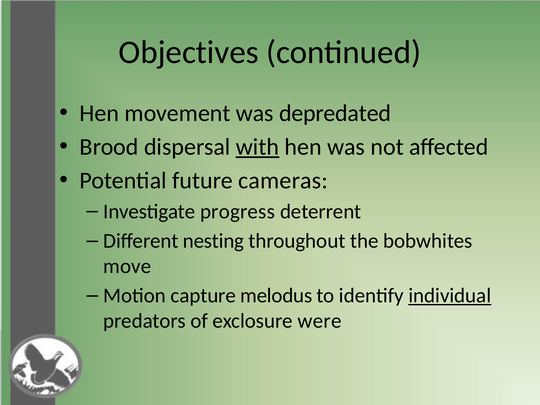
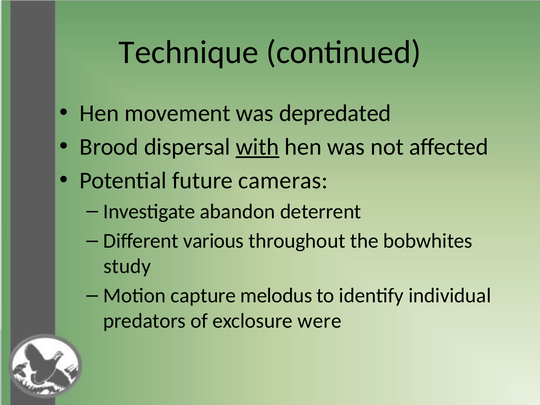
Objectives: Objectives -> Technique (189, 52)
progress: progress -> abandon (238, 212)
nesting: nesting -> various (213, 241)
move: move -> study (127, 266)
individual underline: present -> none (450, 296)
